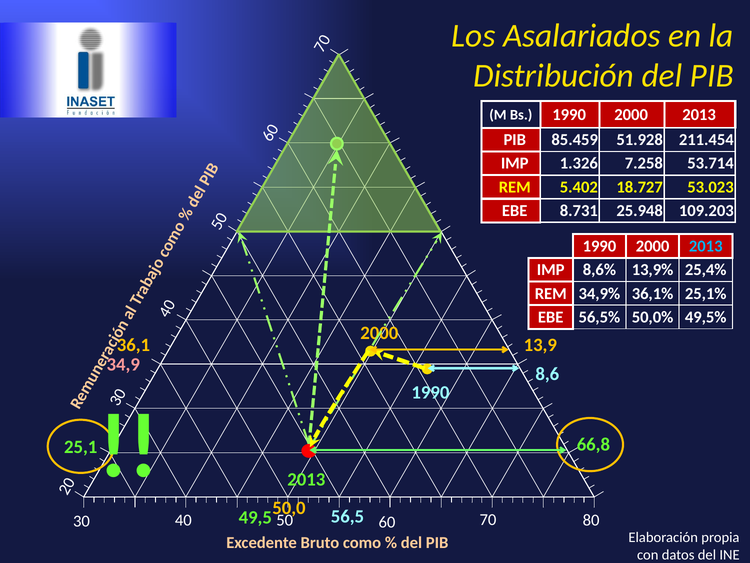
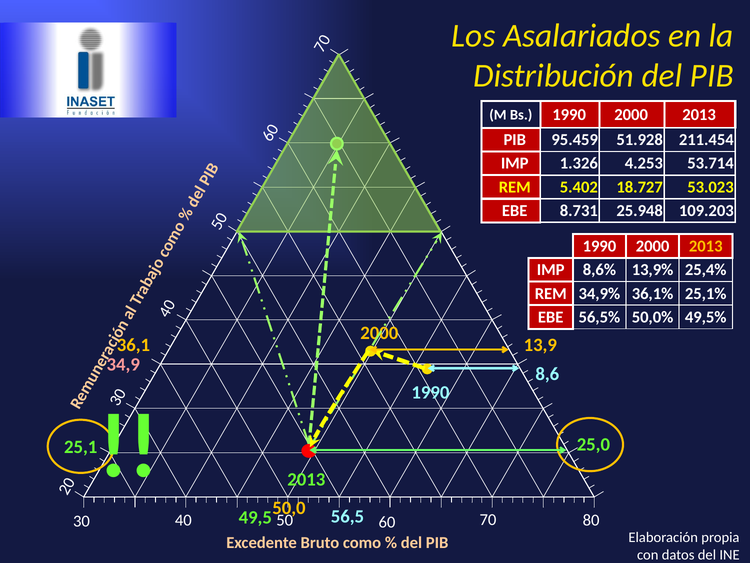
85.459: 85.459 -> 95.459 (575, 140)
7.258: 7.258 -> 4.253 (644, 163)
2013 colour: light blue -> yellow (706, 246)
66,8: 66,8 -> 25,0 (593, 444)
